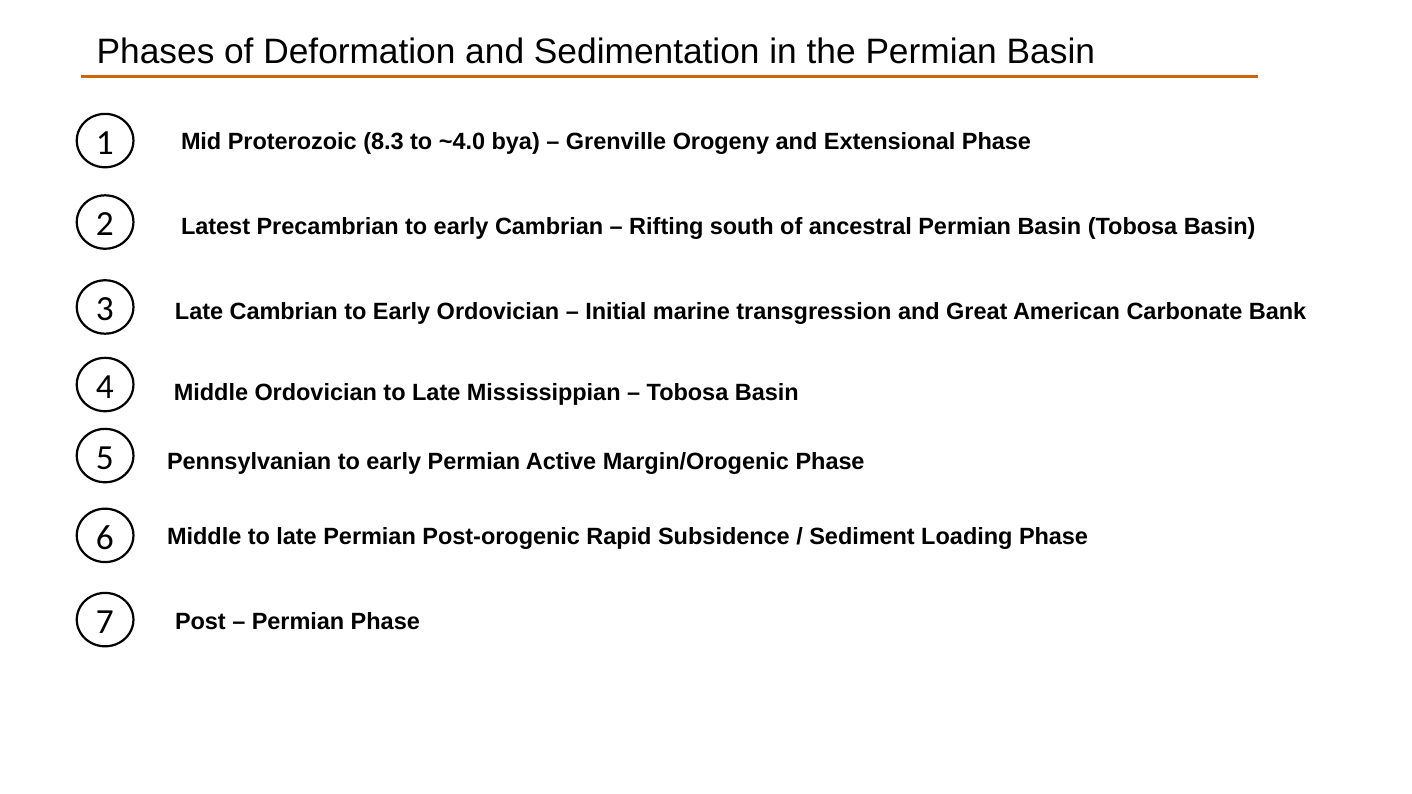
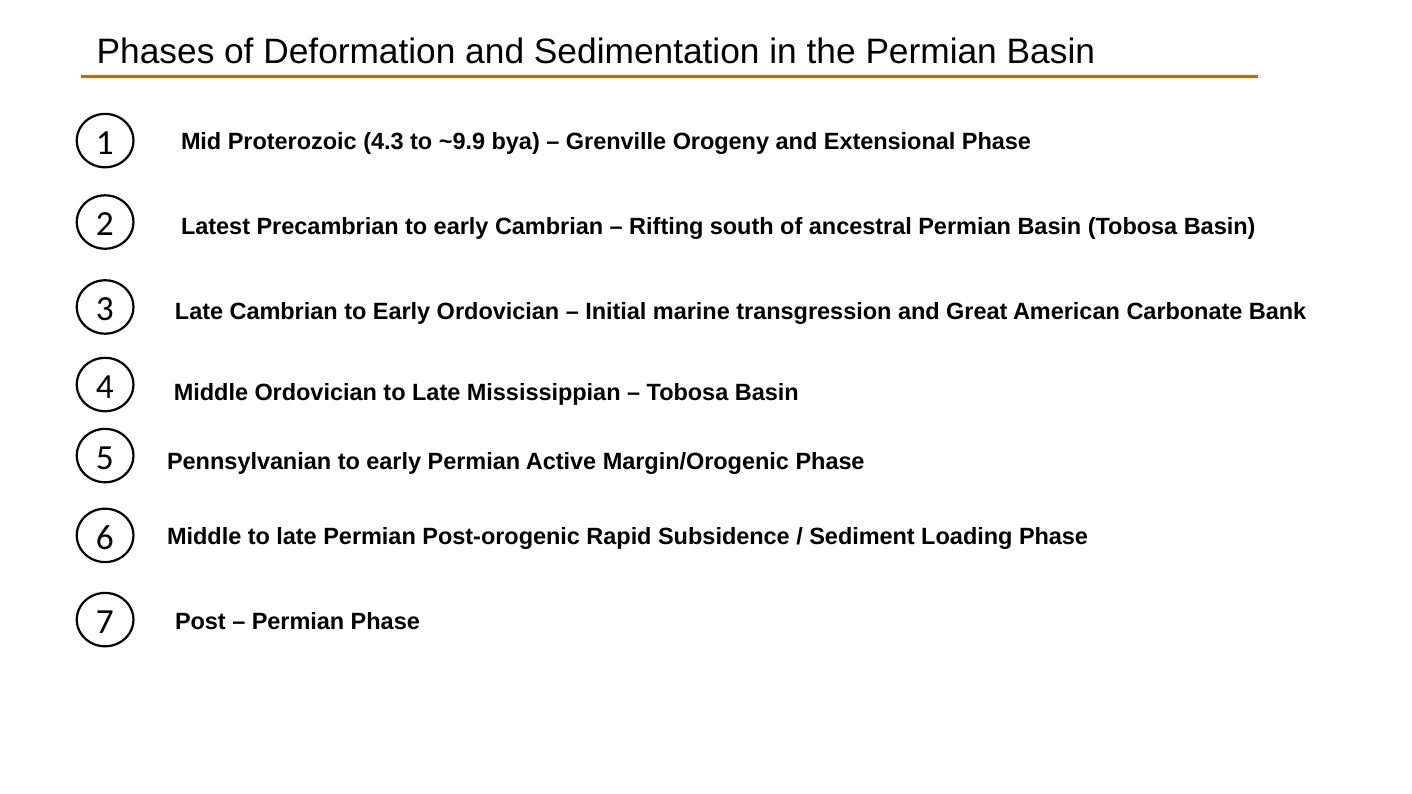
8.3: 8.3 -> 4.3 (383, 142)
~4.0: ~4.0 -> ~9.9 (462, 142)
